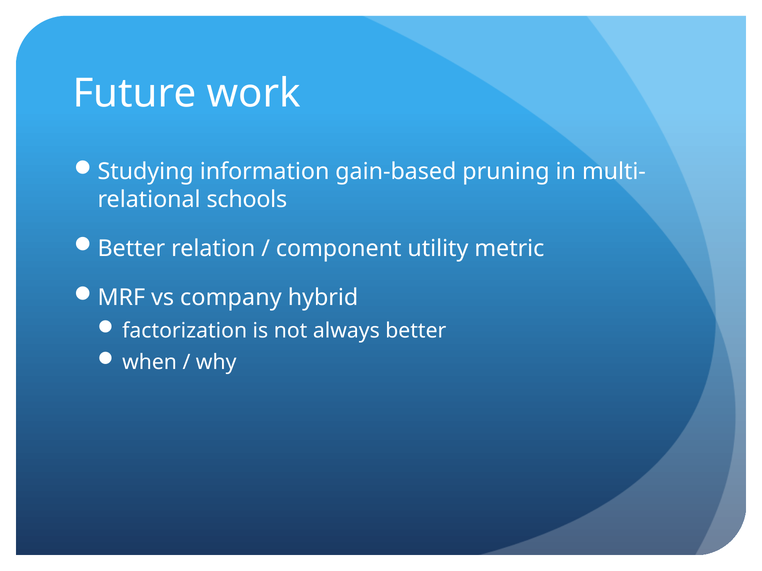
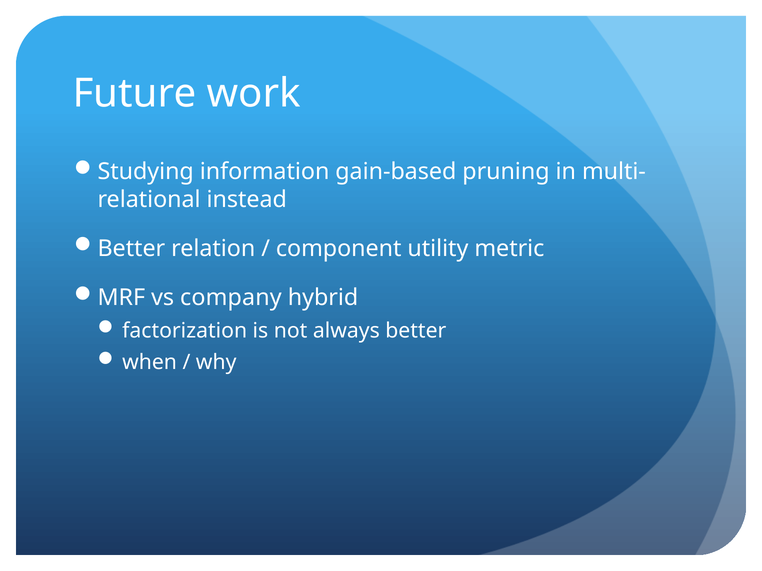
schools: schools -> instead (247, 200)
